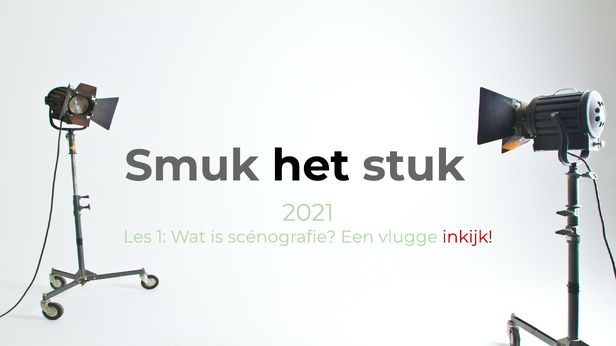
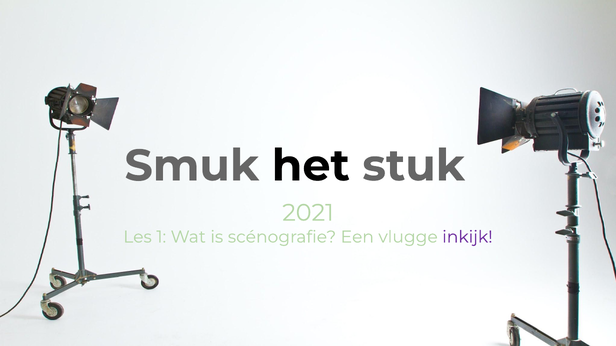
inkijk colour: red -> purple (467, 237)
